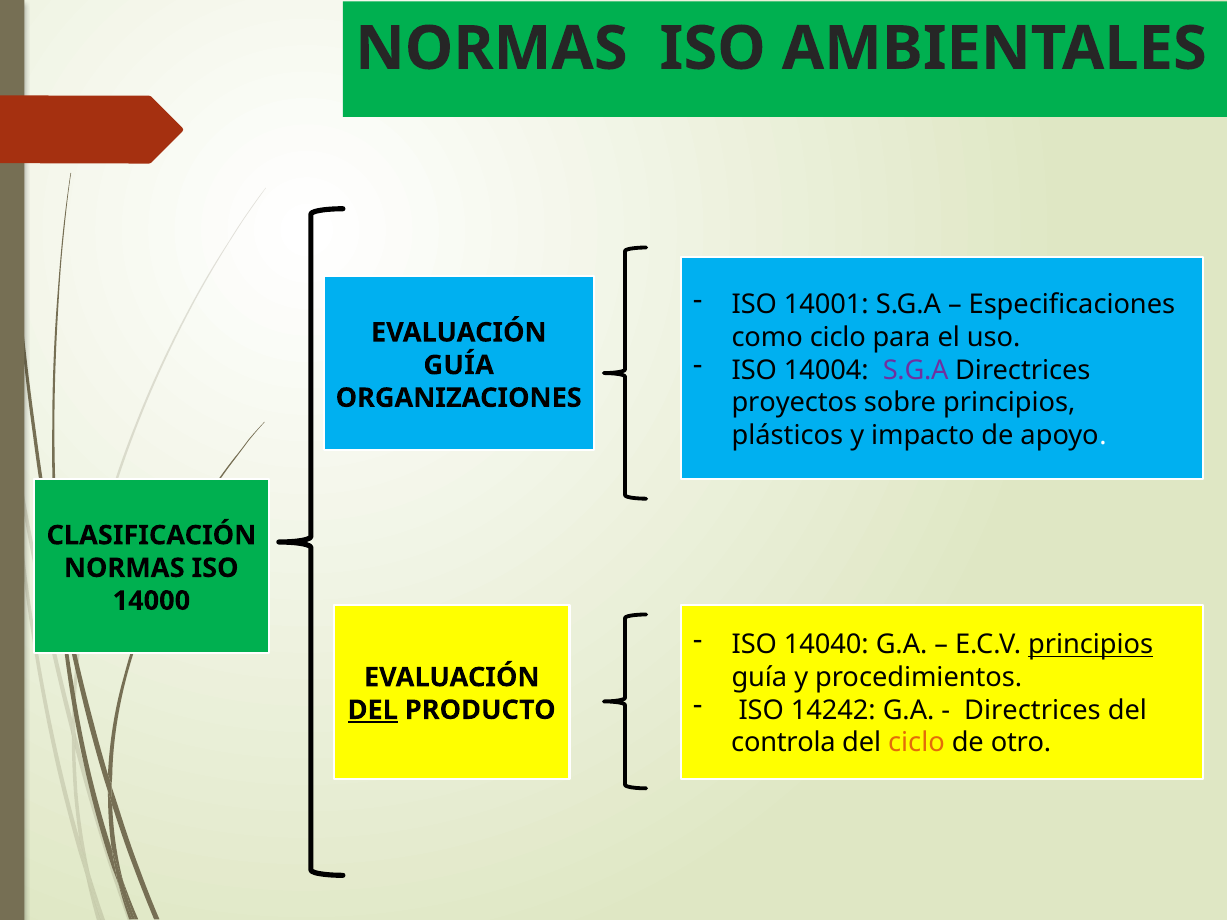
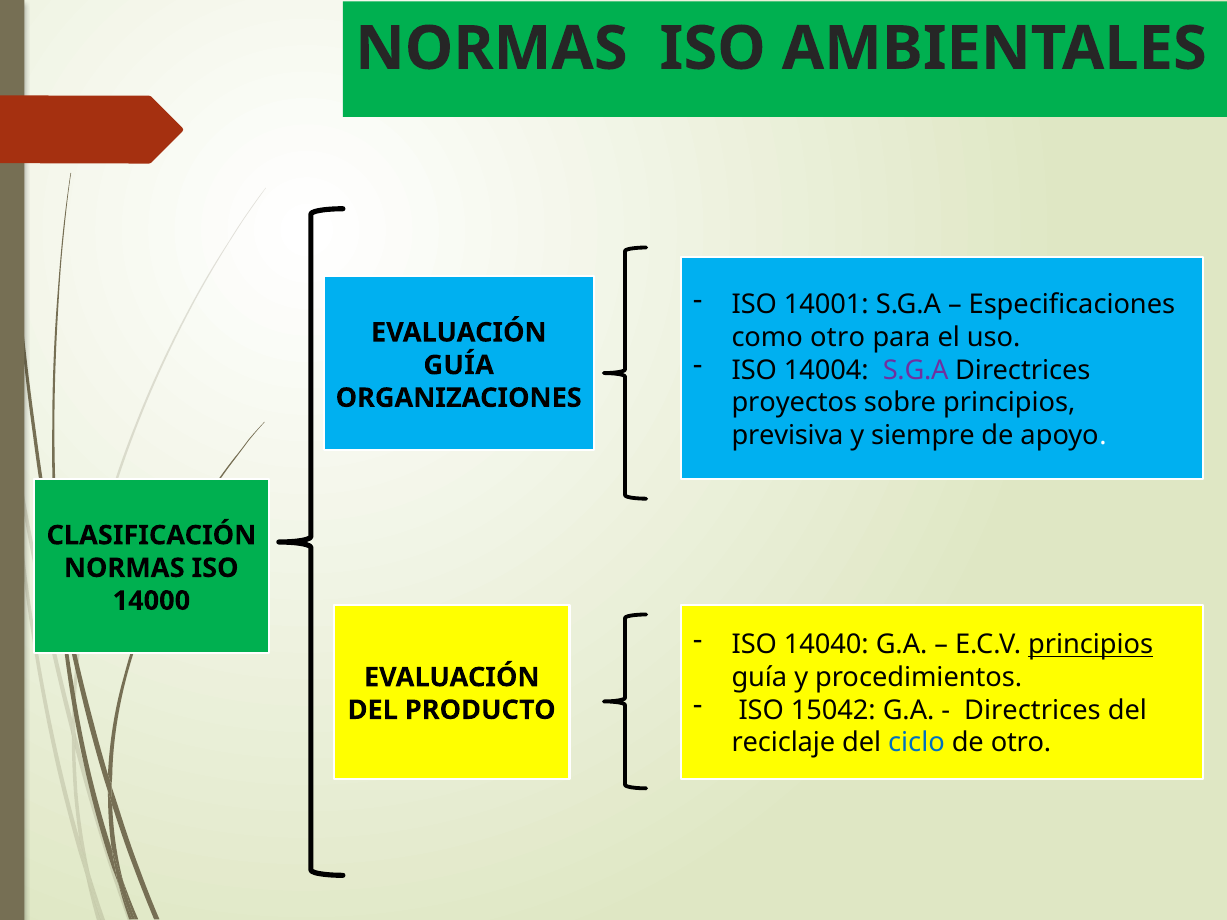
como ciclo: ciclo -> otro (838, 338)
plásticos: plásticos -> previsiva (788, 436)
impacto: impacto -> siempre (923, 436)
14242: 14242 -> 15042 (833, 710)
DEL underline: present -> none (373, 710)
controla: controla -> reciclaje (783, 743)
ciclo colour: orange -> blue (916, 743)
